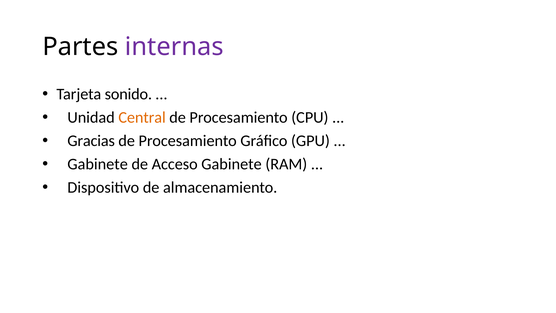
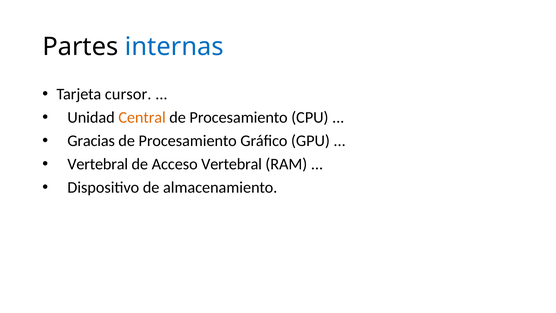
internas colour: purple -> blue (174, 47)
sonido: sonido -> cursor (128, 94)
Gabinete: Gabinete -> Vertebral (98, 164)
Acceso Gabinete: Gabinete -> Vertebral (232, 164)
